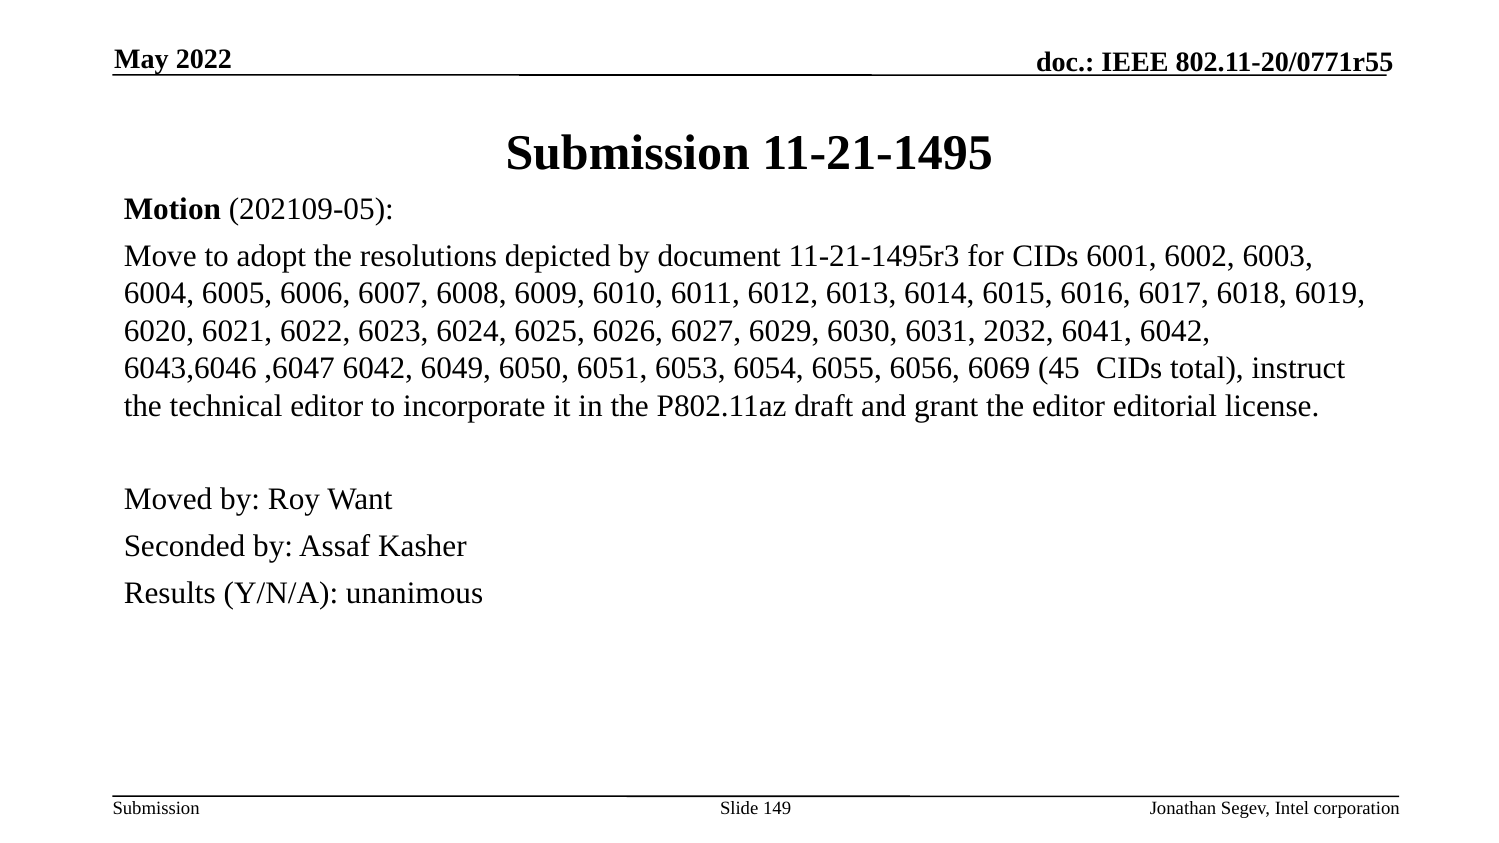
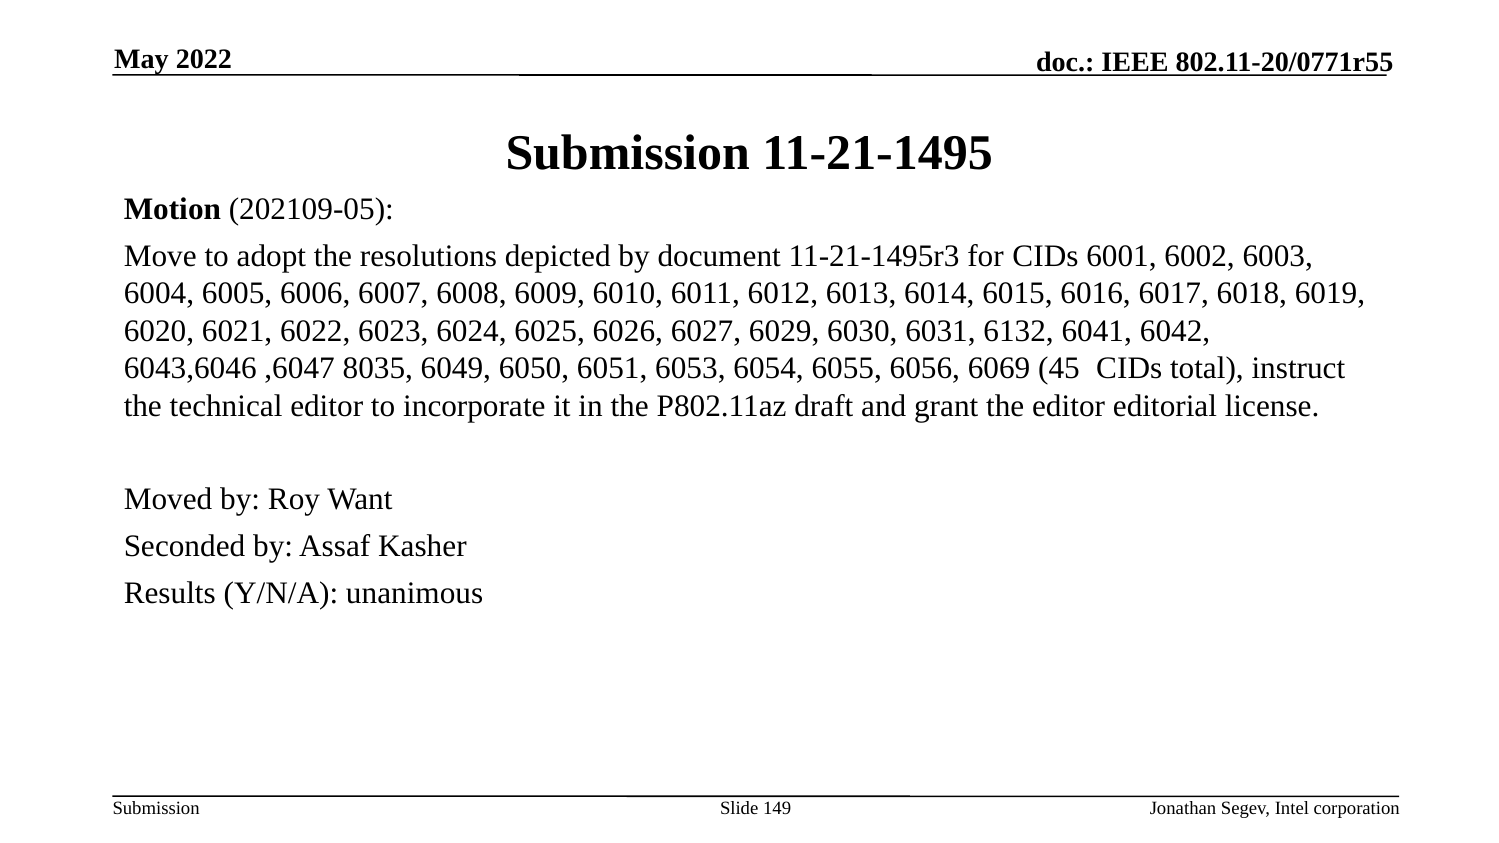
2032: 2032 -> 6132 (1019, 331)
,6047 6042: 6042 -> 8035 (378, 368)
